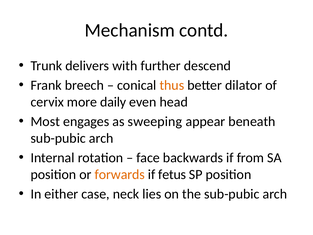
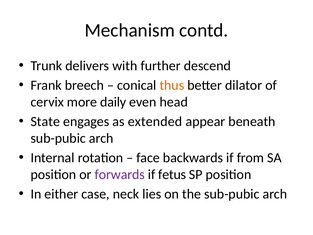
Most: Most -> State (45, 121)
sweeping: sweeping -> extended (155, 121)
forwards colour: orange -> purple (120, 174)
